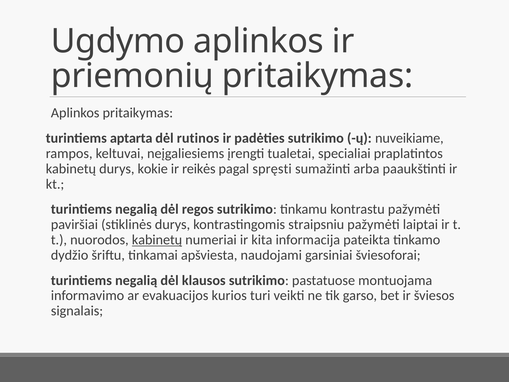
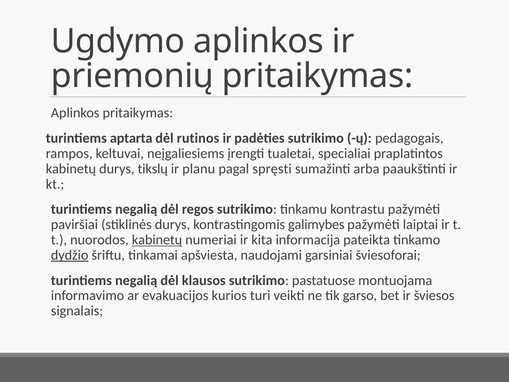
nuveikiame: nuveikiame -> pedagogais (409, 138)
kokie: kokie -> tikslų (153, 169)
reikės: reikės -> planu (199, 169)
straipsniu: straipsniu -> galimybes (316, 224)
dydžio underline: none -> present (70, 255)
